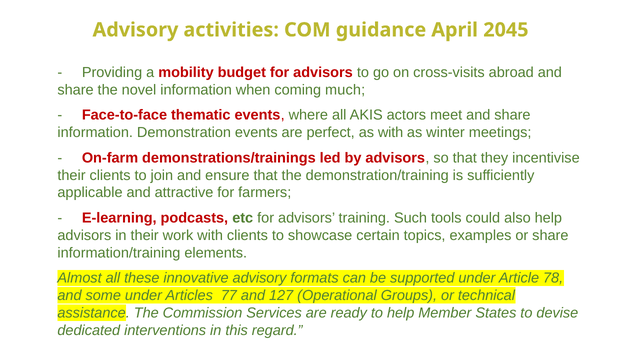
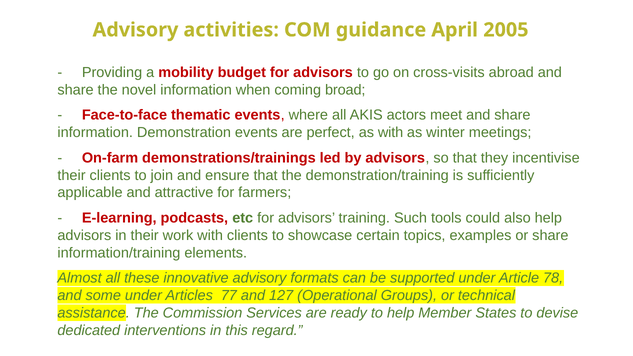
2045: 2045 -> 2005 (506, 30)
much: much -> broad (345, 90)
